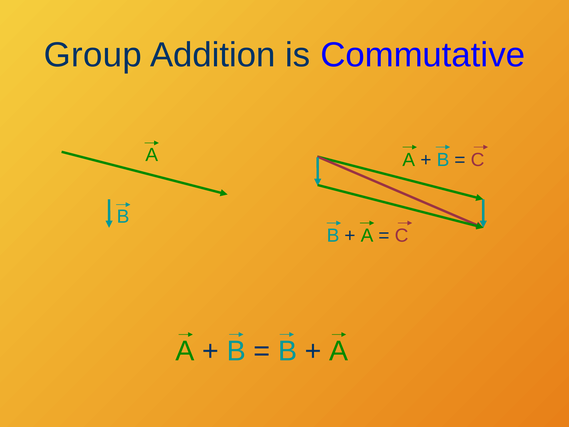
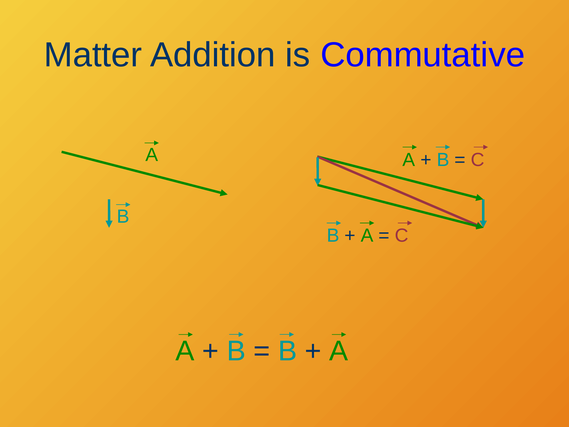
Group: Group -> Matter (93, 55)
